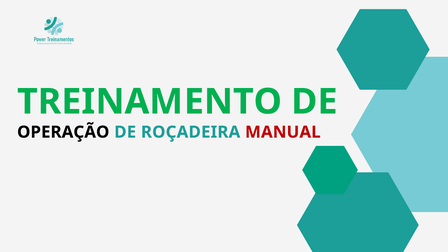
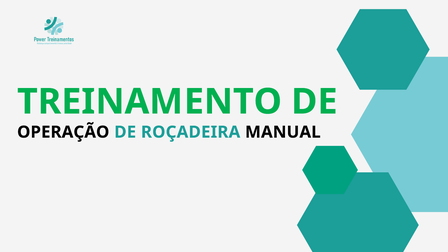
MANUAL colour: red -> black (283, 132)
